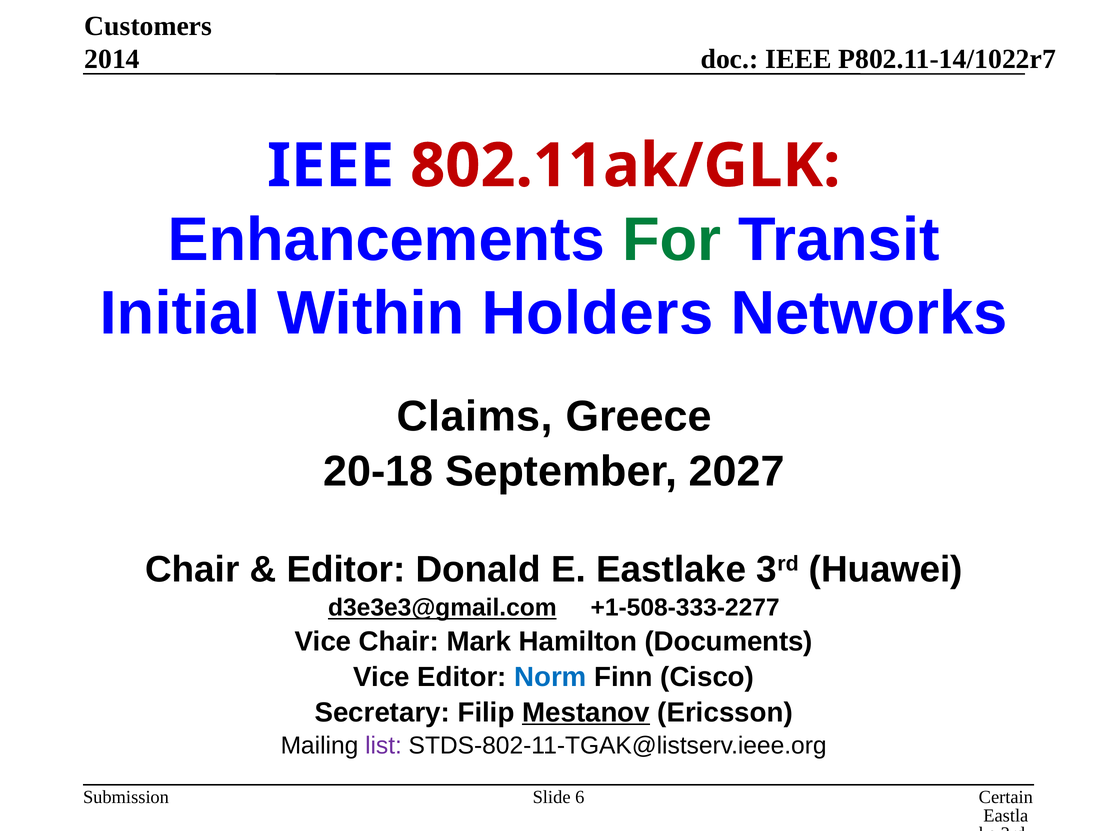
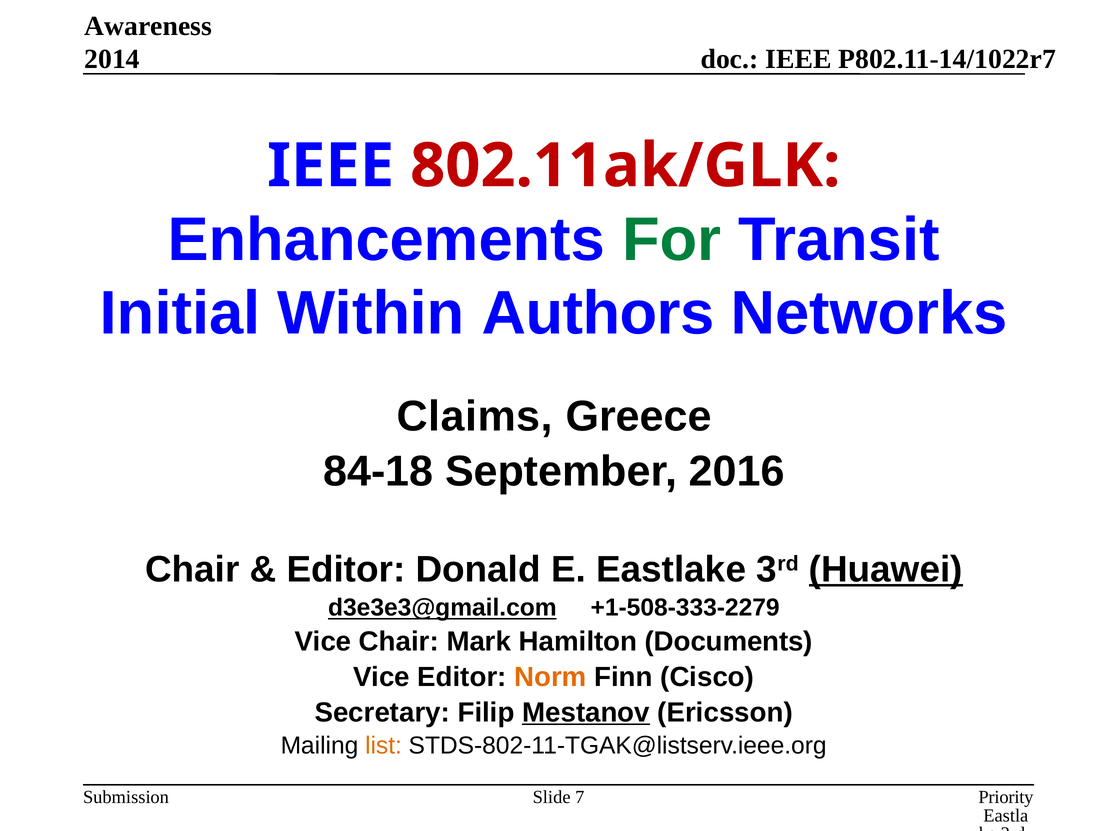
Customers: Customers -> Awareness (148, 26)
Holders: Holders -> Authors (598, 314)
20-18: 20-18 -> 84-18 (378, 472)
2027: 2027 -> 2016 (737, 472)
Huawei underline: none -> present (886, 569)
+1-508-333-2277: +1-508-333-2277 -> +1-508-333-2279 (685, 608)
Norm colour: blue -> orange (550, 677)
list colour: purple -> orange (383, 746)
Certain: Certain -> Priority (1006, 797)
6: 6 -> 7 (580, 797)
